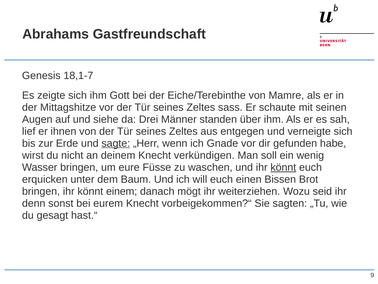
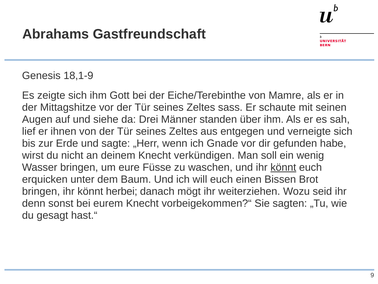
18,1-7: 18,1-7 -> 18,1-9 (78, 75)
sagte underline: present -> none (116, 143)
einem: einem -> herbei (122, 191)
